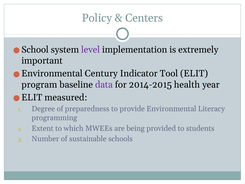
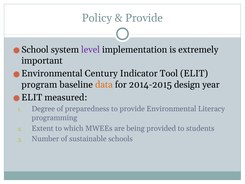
Centers: Centers -> Provide (144, 18)
data colour: purple -> orange (104, 84)
health: health -> design (187, 84)
